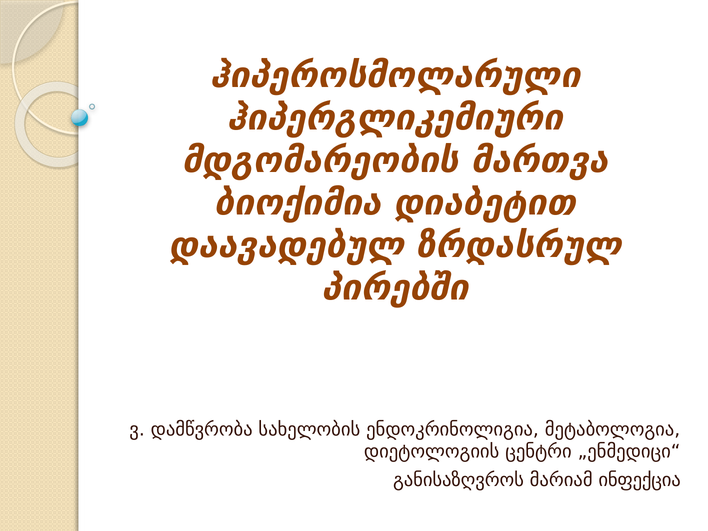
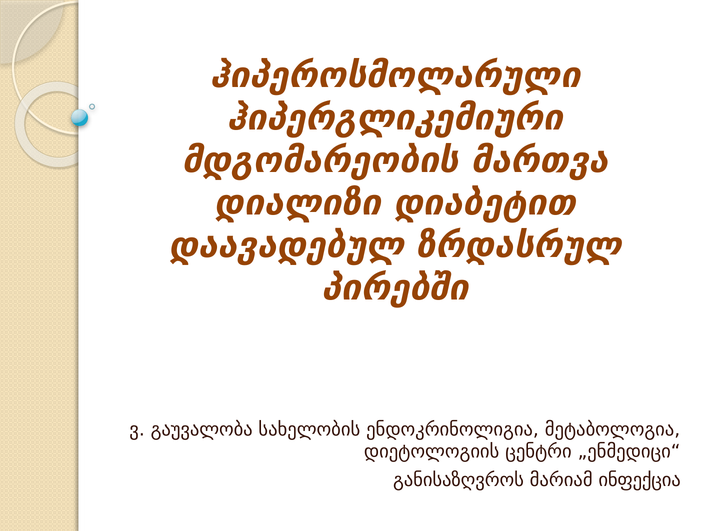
ბიოქიმია: ბიოქიმია -> დიალიზი (298, 203)
დამწვრობა: დამწვრობა -> გაუვალობა (202, 429)
